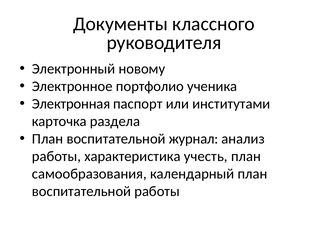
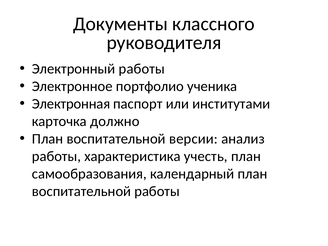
Электронный новому: новому -> работы (142, 69)
раздела: раздела -> должно (115, 121)
журнал: журнал -> версии (193, 139)
